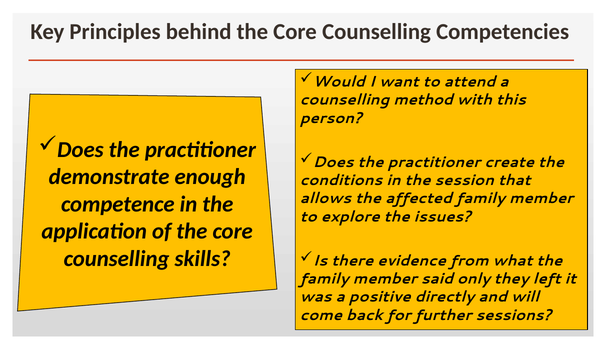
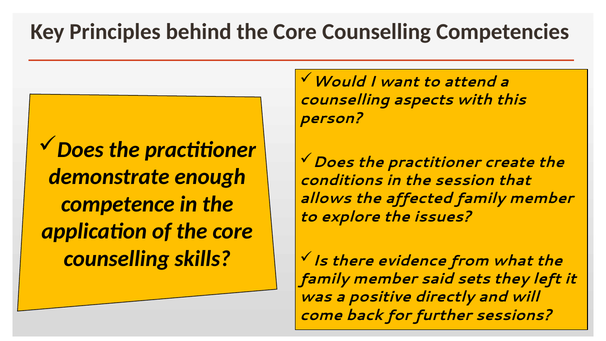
method: method -> aspects (423, 100)
only: only -> sets (474, 279)
